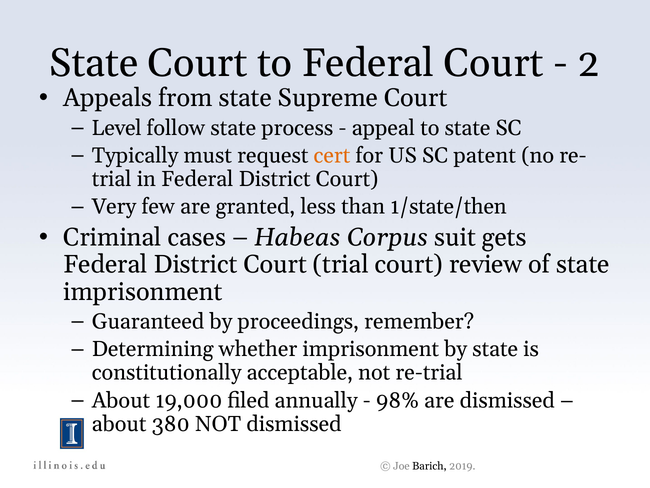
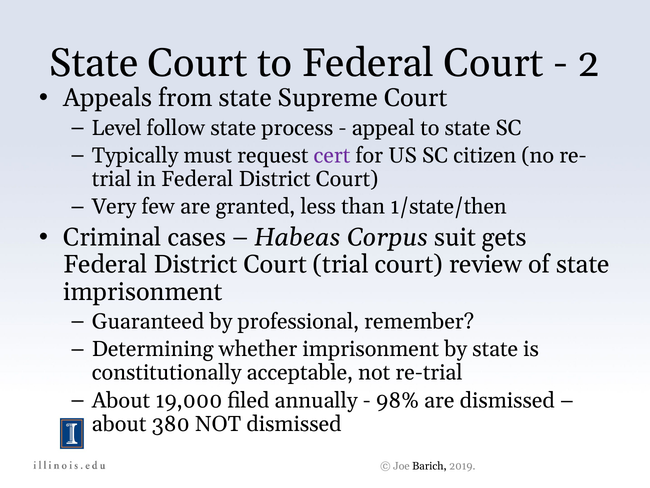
cert colour: orange -> purple (332, 155)
patent: patent -> citizen (485, 155)
proceedings: proceedings -> professional (298, 321)
